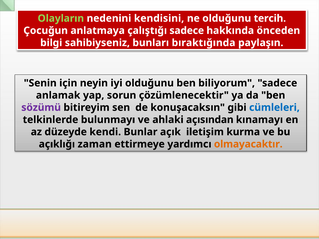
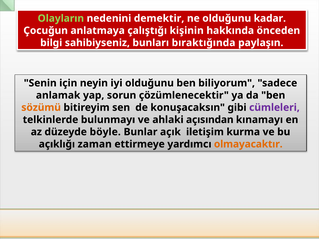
kendisini: kendisini -> demektir (159, 18)
tercih: tercih -> kadar (270, 18)
çalıştığı sadece: sadece -> kişinin (187, 31)
sözümü colour: purple -> orange (41, 108)
cümleleri colour: blue -> purple (274, 108)
kendi: kendi -> böyle (105, 132)
